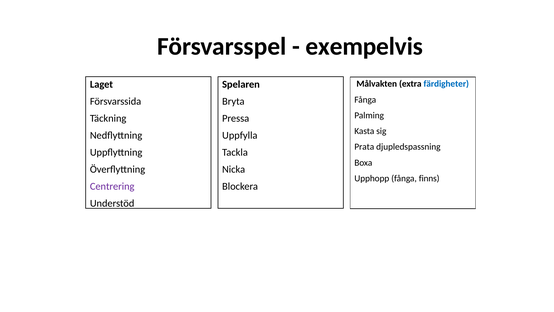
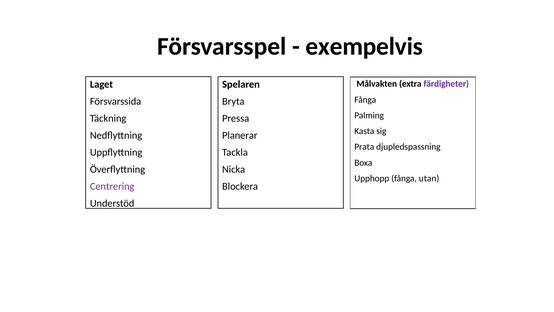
färdigheter colour: blue -> purple (446, 84)
Uppfylla: Uppfylla -> Planerar (240, 135)
finns: finns -> utan (429, 178)
